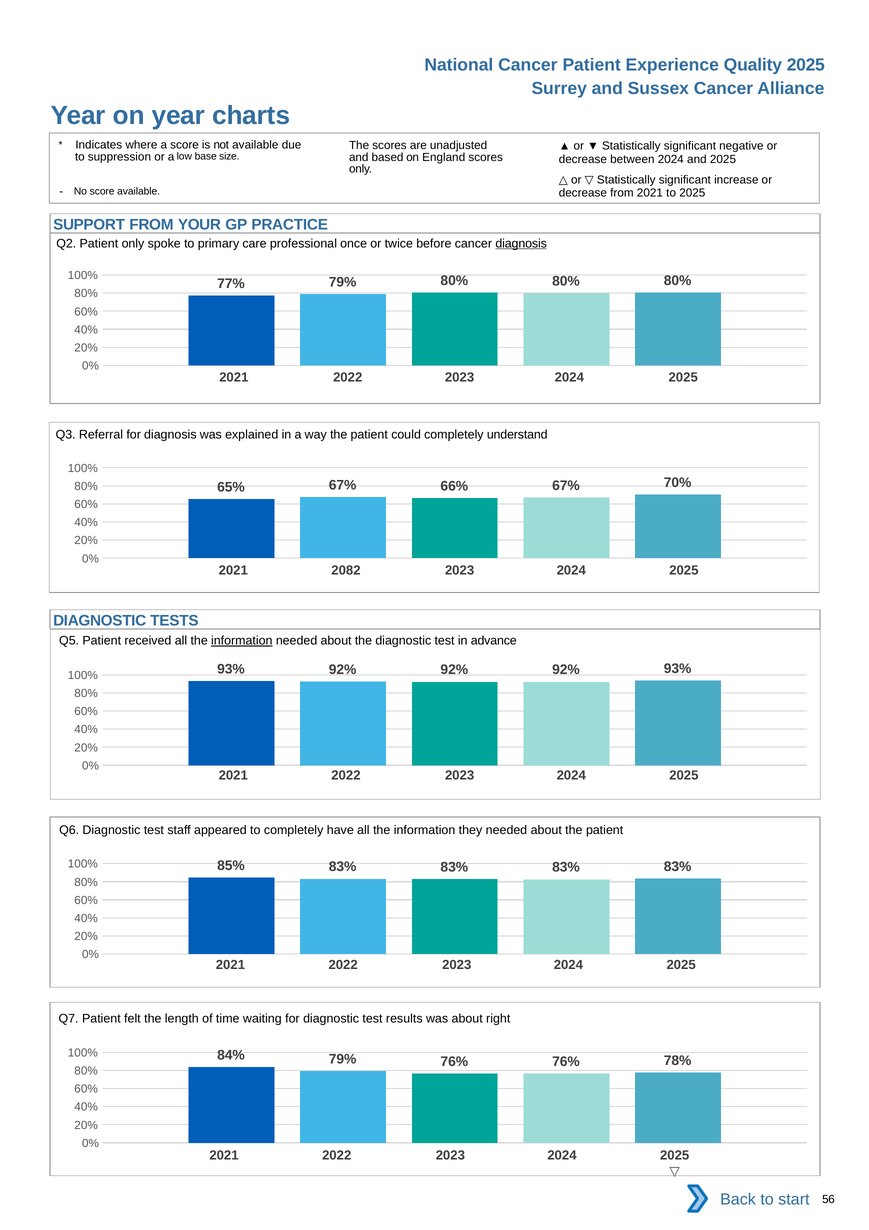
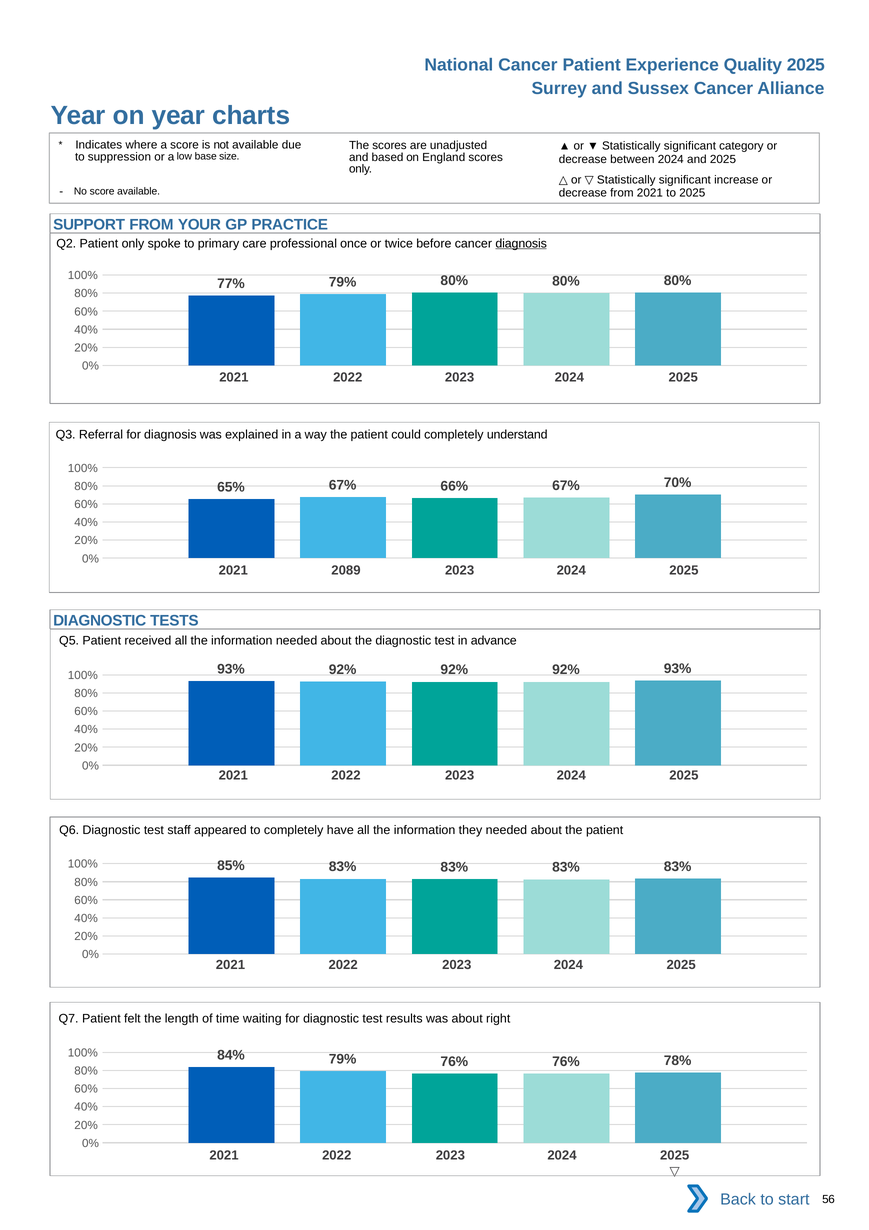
negative: negative -> category (741, 146)
2082: 2082 -> 2089 (346, 570)
information underline: present -> none (242, 641)
